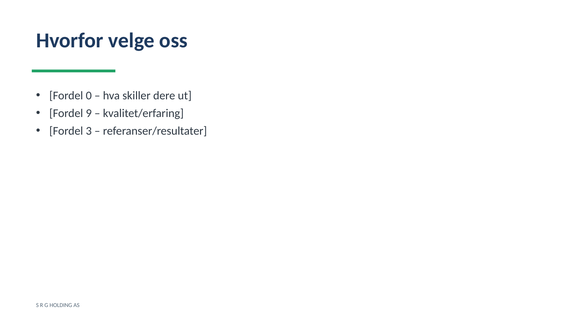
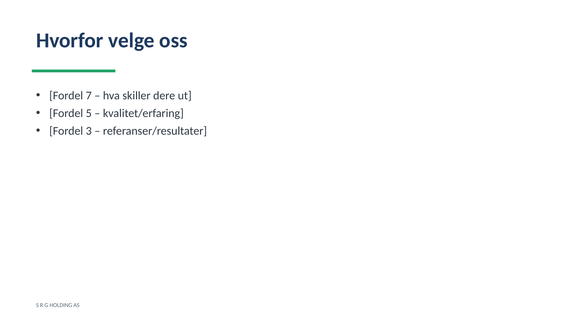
0: 0 -> 7 (89, 96)
9: 9 -> 5 (89, 114)
